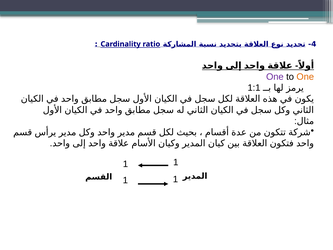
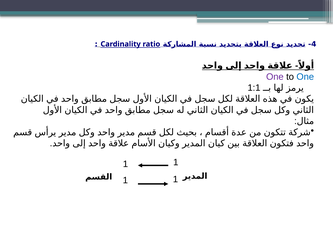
One colour: orange -> blue (305, 77)
